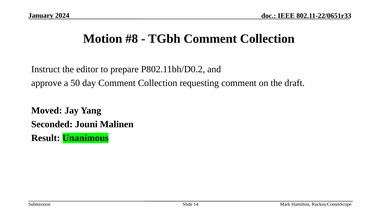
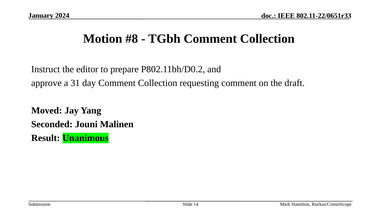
50: 50 -> 31 (75, 83)
